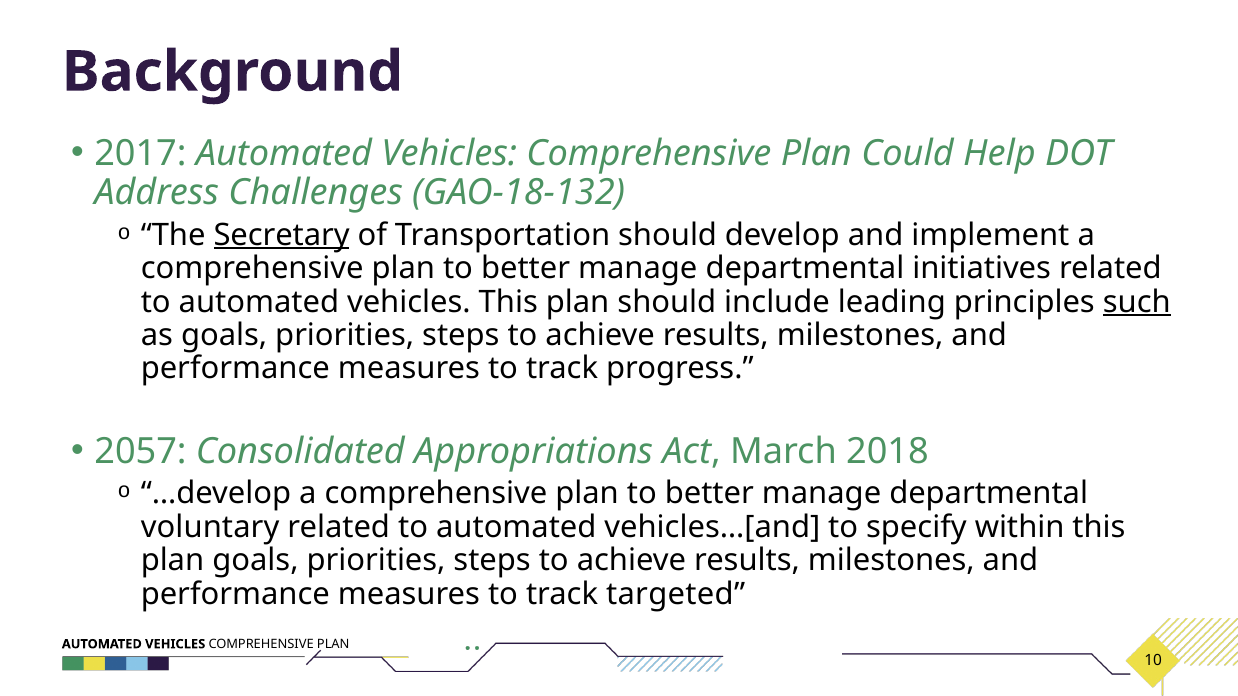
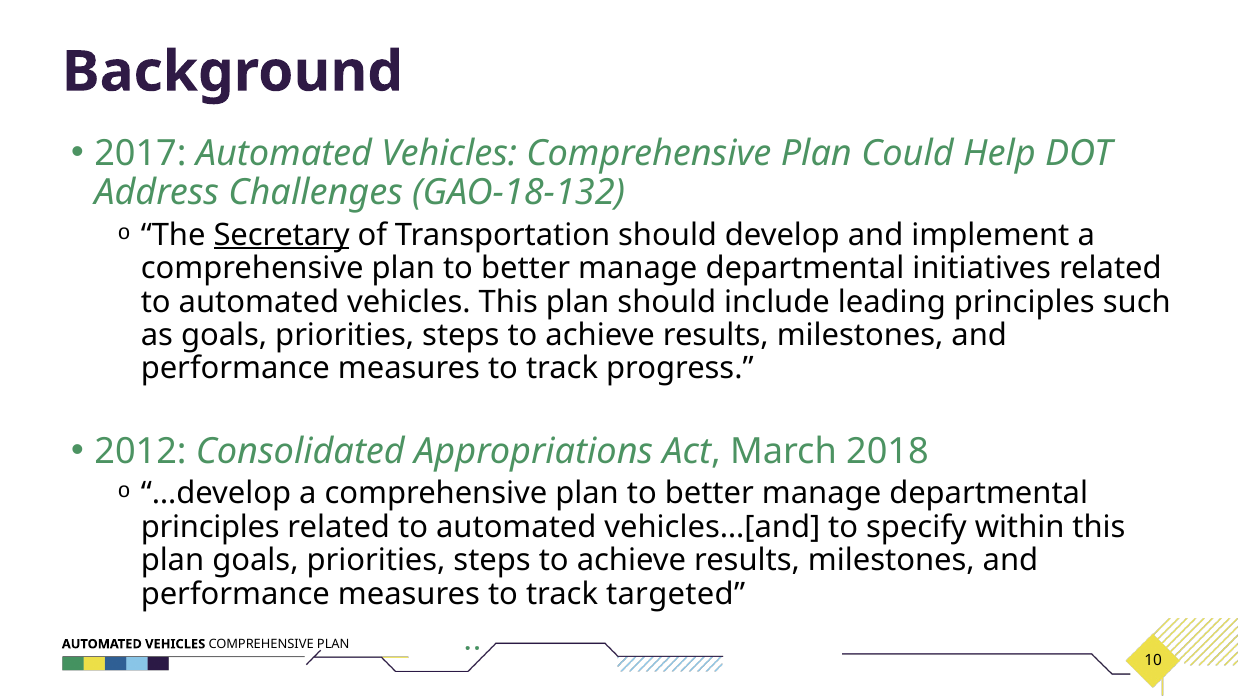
such underline: present -> none (1137, 302)
2057: 2057 -> 2012 (140, 451)
voluntary: voluntary -> principles (210, 527)
